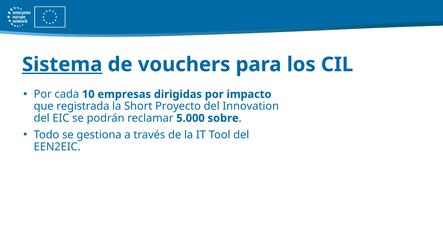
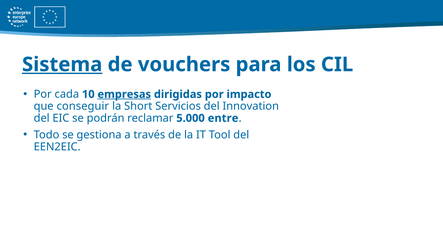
empresas underline: none -> present (124, 94)
registrada: registrada -> conseguir (83, 106)
Proyecto: Proyecto -> Servicios (178, 106)
sobre: sobre -> entre (223, 118)
